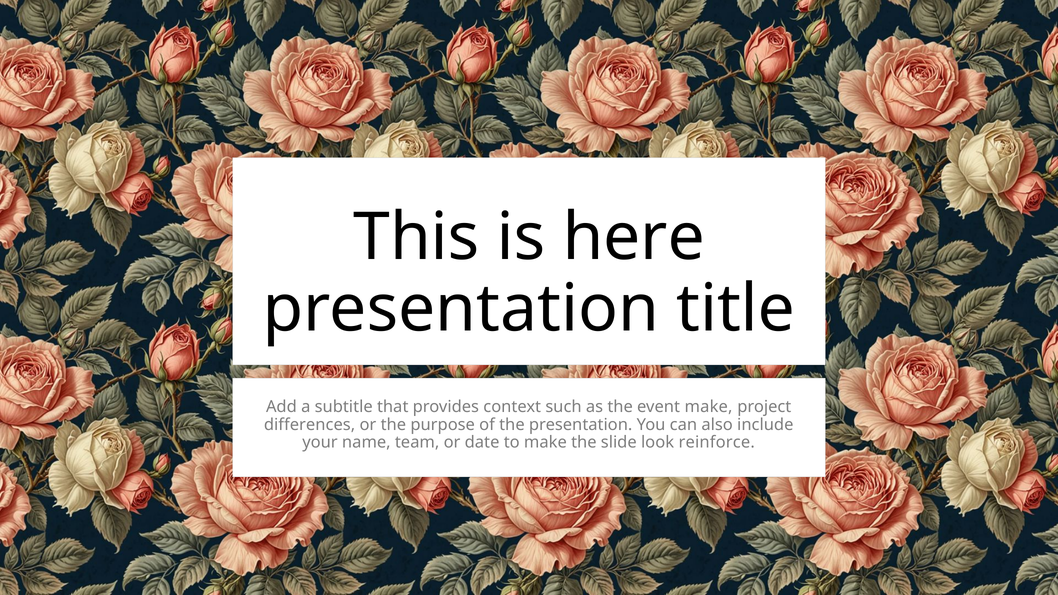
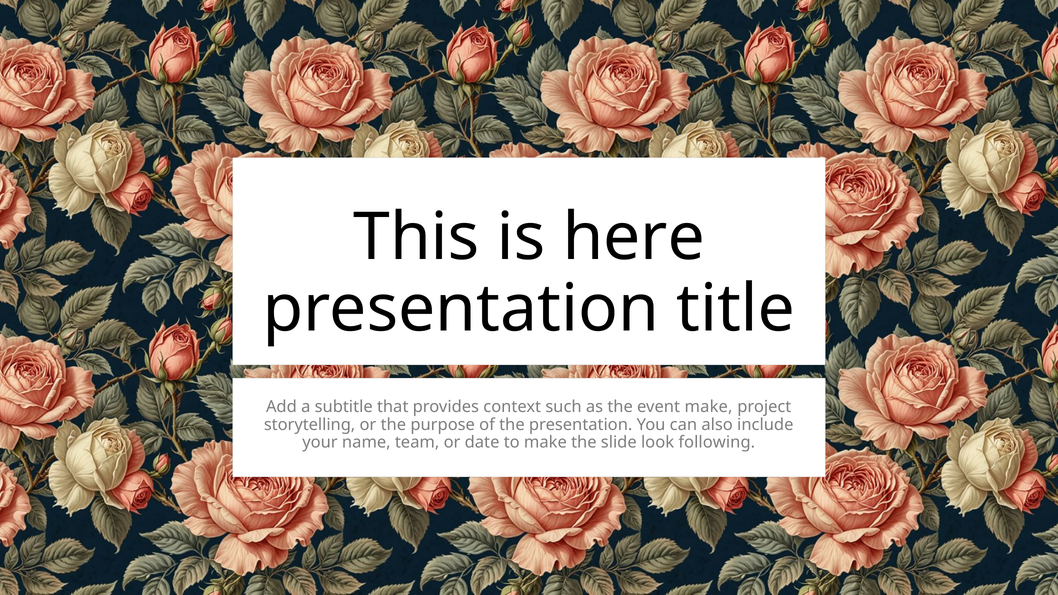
differences: differences -> storytelling (310, 425)
reinforce: reinforce -> following (717, 443)
